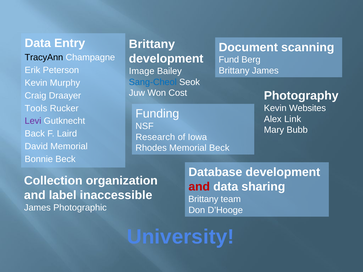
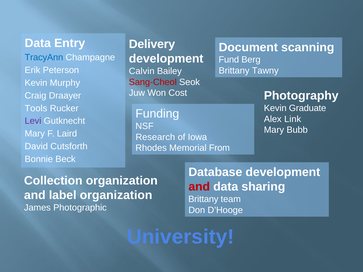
Brittany: Brittany -> Delivery (152, 44)
TracyAnn colour: black -> blue (44, 58)
Brittany James: James -> Tawny (265, 71)
Image: Image -> Calvin (142, 71)
Sang-Cheol colour: blue -> red (153, 82)
Websites: Websites -> Graduate (308, 108)
Back: Back -> Mary (35, 134)
David Memorial: Memorial -> Cutsforth (69, 146)
Memorial Beck: Beck -> From (219, 148)
label inaccessible: inaccessible -> organization (116, 195)
